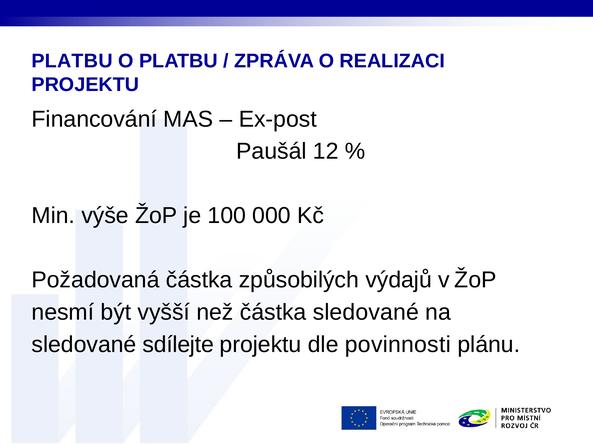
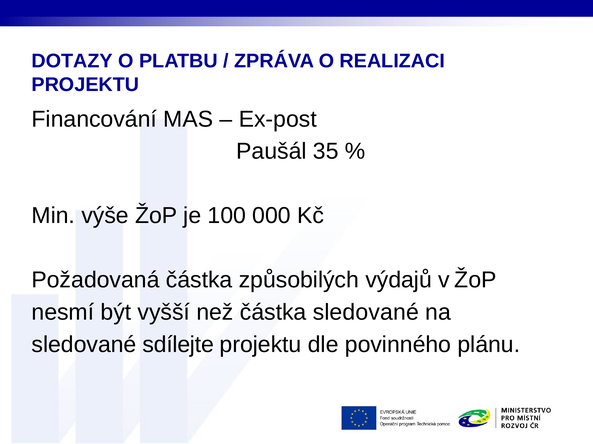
PLATBU: PLATBU -> DOTAZY (72, 61)
12: 12 -> 35 (326, 152)
povinnosti: povinnosti -> povinného (398, 345)
